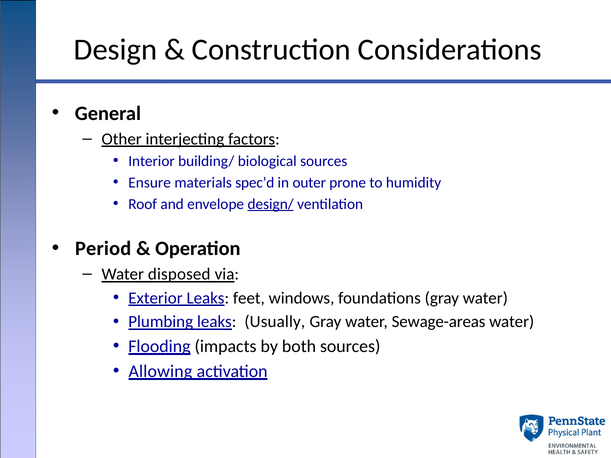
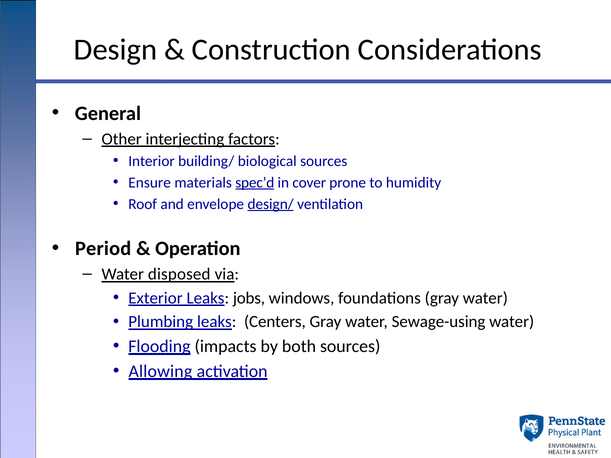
spec’d underline: none -> present (255, 183)
outer: outer -> cover (309, 183)
feet: feet -> jobs (249, 298)
Usually: Usually -> Centers (275, 322)
Sewage-areas: Sewage-areas -> Sewage-using (439, 322)
